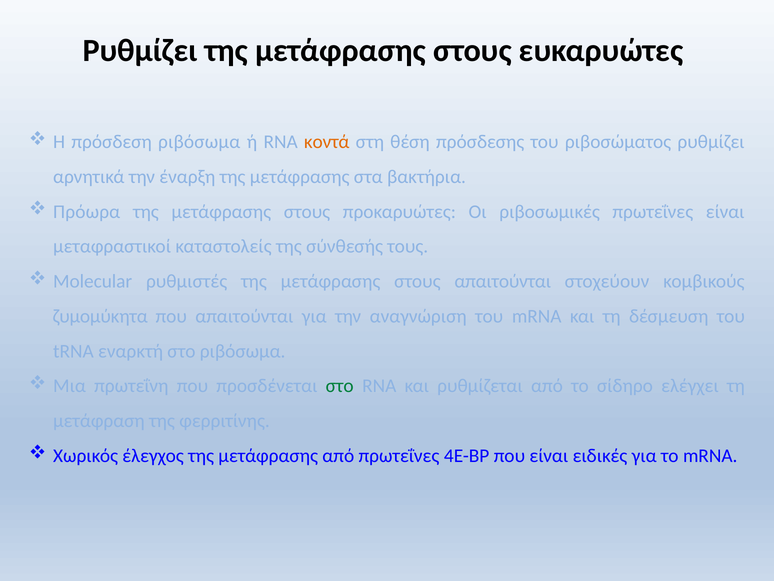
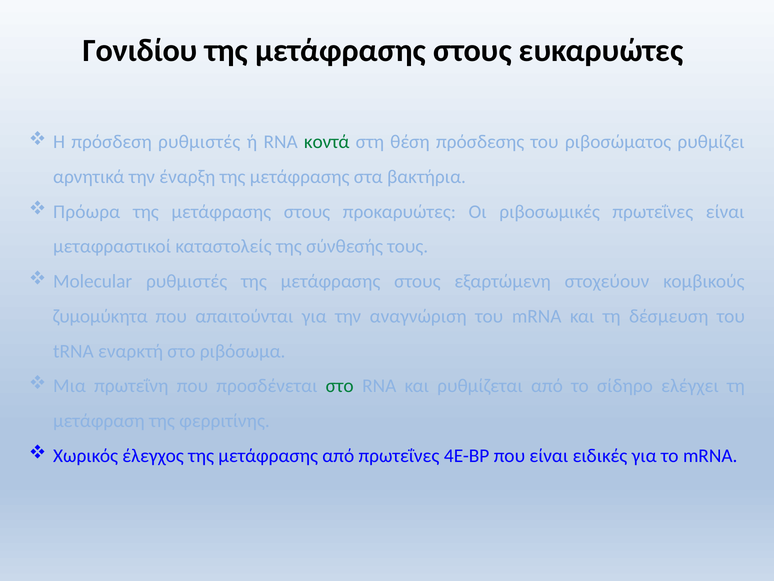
Ρυθμίζει: Ρυθμίζει -> Γονιδίου (140, 51)
πρόσδεση ριβόσωμα: ριβόσωμα -> ρυθμιστές (199, 142)
κοντά colour: orange -> green (327, 142)
στους απαιτούνται: απαιτούνται -> εξαρτώμενη (503, 281)
